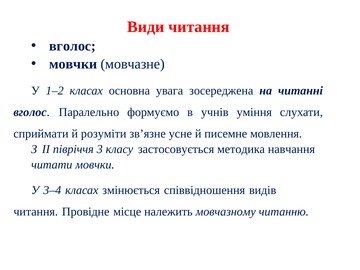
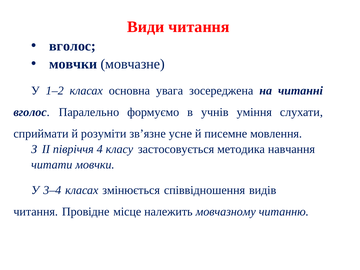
3: 3 -> 4 (100, 149)
